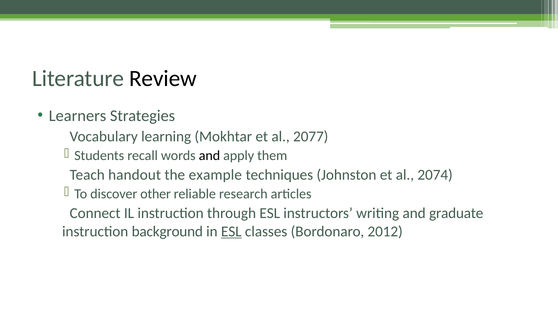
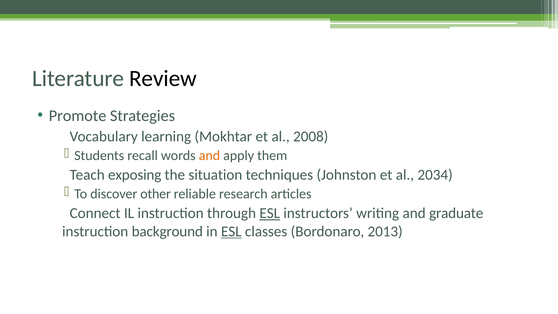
Learners: Learners -> Promote (78, 116)
2077: 2077 -> 2008 (311, 136)
and colour: black -> orange (209, 156)
handout: handout -> exposing (135, 175)
example: example -> situation (215, 175)
2074: 2074 -> 2034 (435, 175)
ESL underline: none -> present (270, 213)
2012: 2012 -> 2013 (385, 231)
